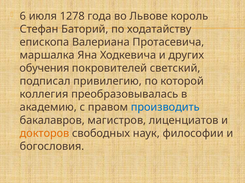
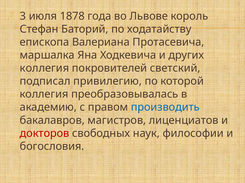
6: 6 -> 3 (23, 16)
1278: 1278 -> 1878 (72, 16)
обучения: обучения -> коллегия (44, 68)
докторов colour: orange -> red (45, 134)
